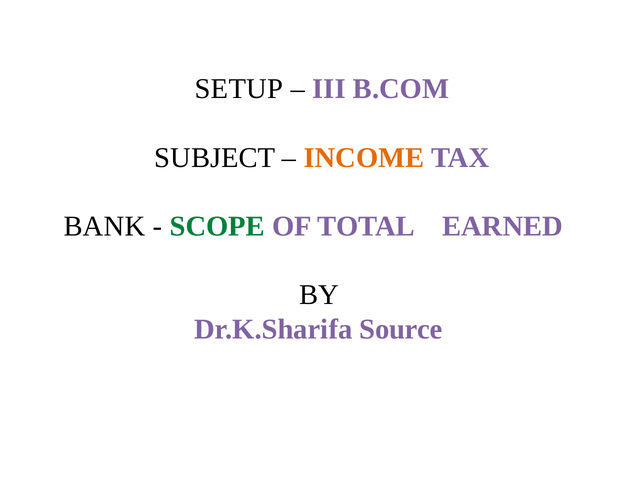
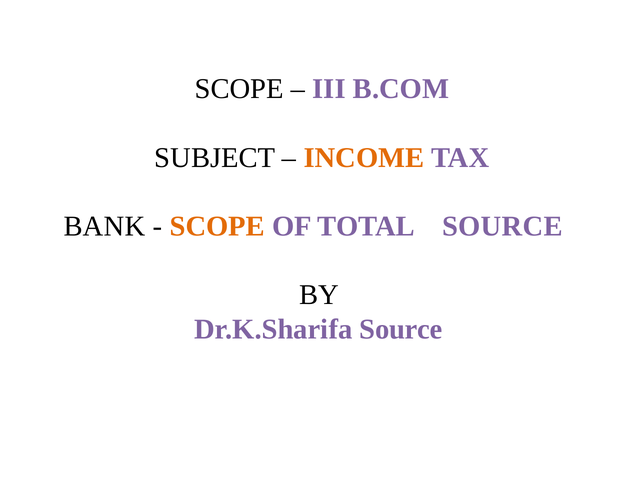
SETUP: SETUP -> SCOPE (239, 89)
SCOPE colour: green -> orange (217, 226)
TOTAL EARNED: EARNED -> SOURCE (502, 226)
